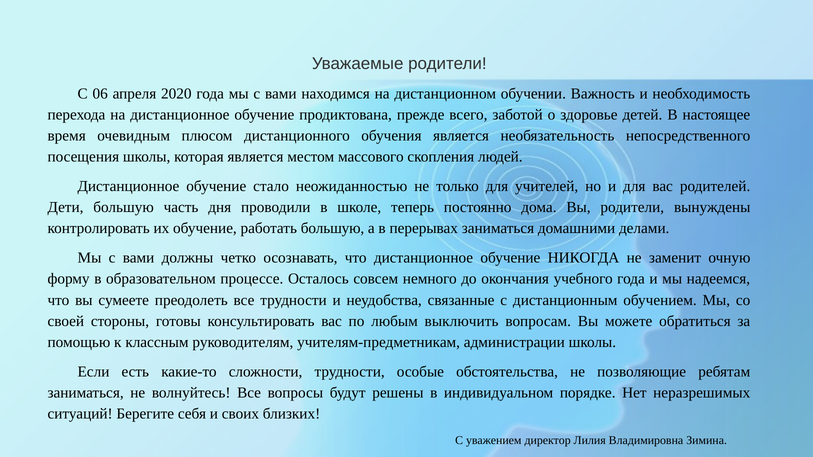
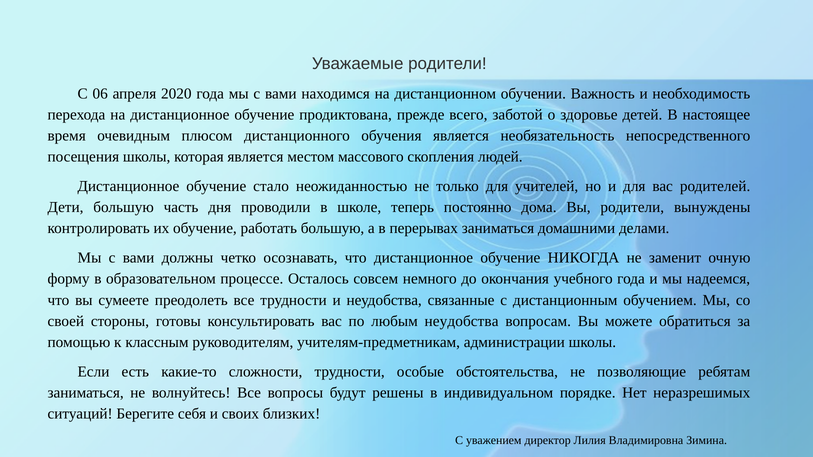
любым выключить: выключить -> неудобства (462, 321)
